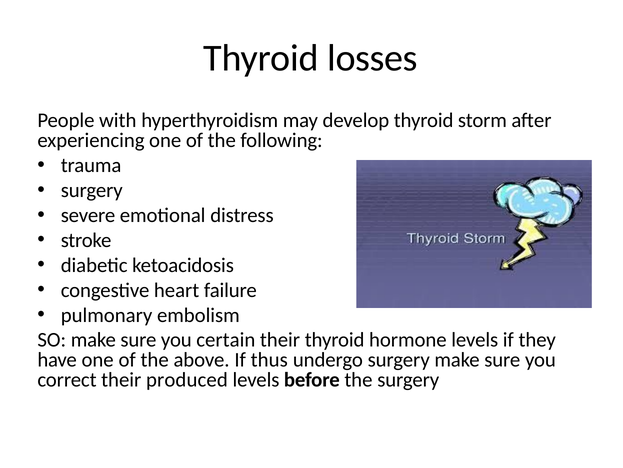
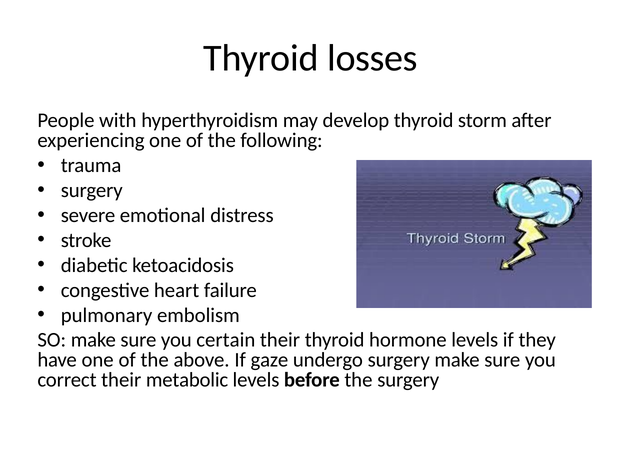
thus: thus -> gaze (269, 359)
produced: produced -> metabolic (187, 379)
